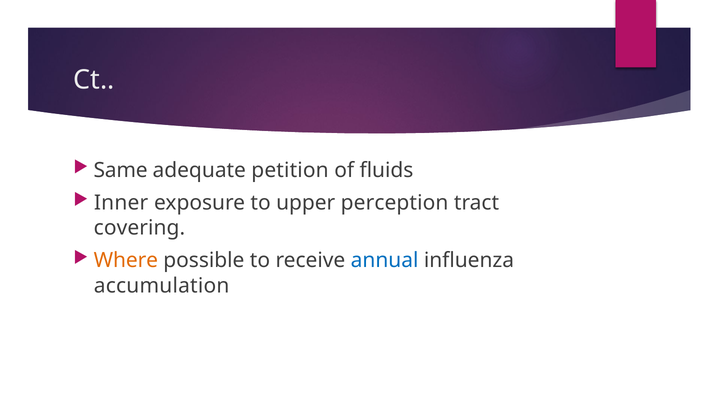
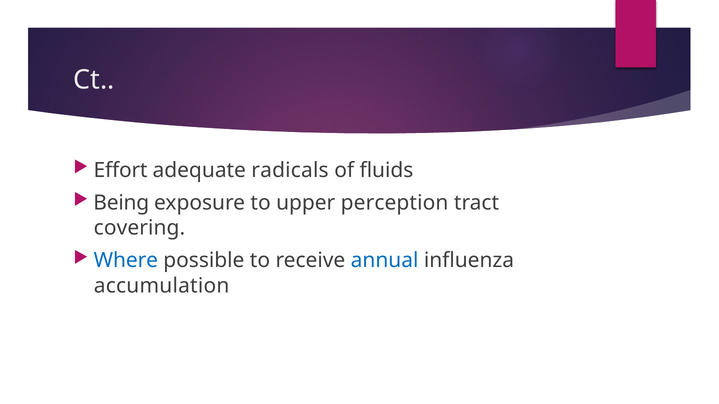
Same: Same -> Effort (121, 170)
petition: petition -> radicals (290, 170)
Inner: Inner -> Being (121, 203)
Where colour: orange -> blue (126, 261)
